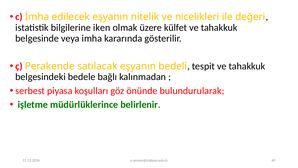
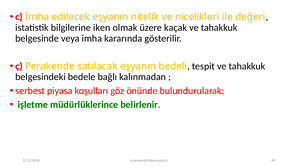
külfet: külfet -> kaçak (176, 28)
